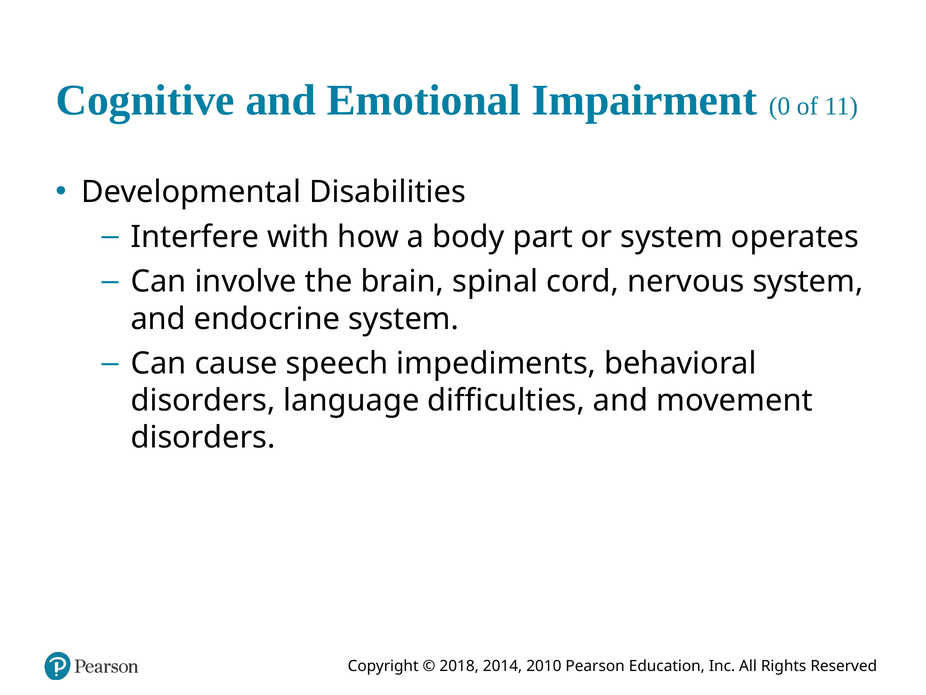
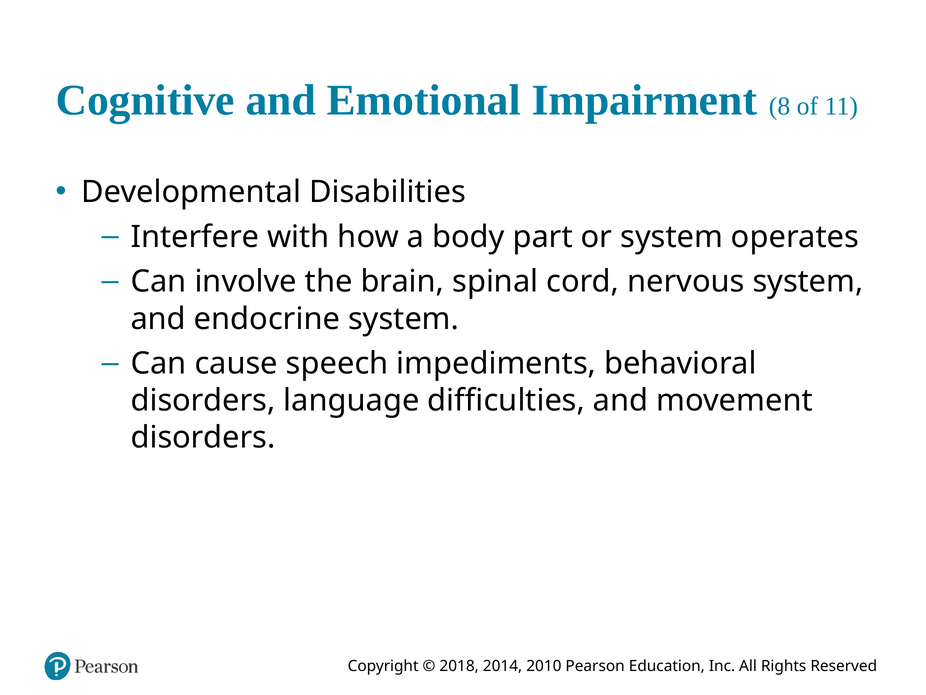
0: 0 -> 8 (780, 106)
